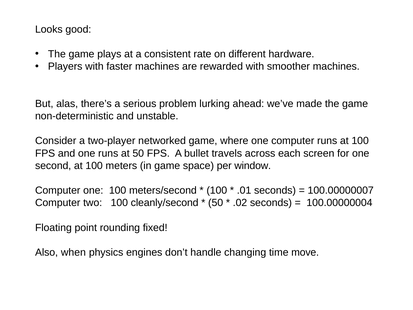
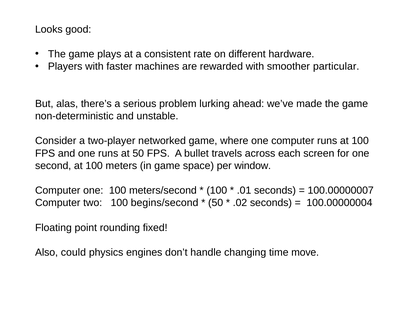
smoother machines: machines -> particular (336, 66)
cleanly/second: cleanly/second -> begins/second (165, 203)
when: when -> could (73, 252)
